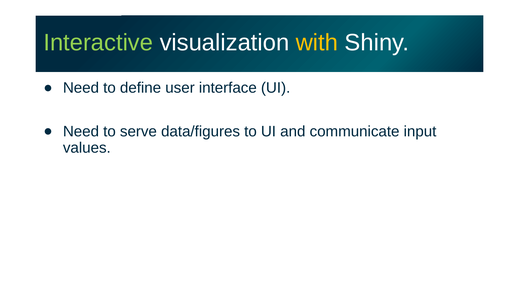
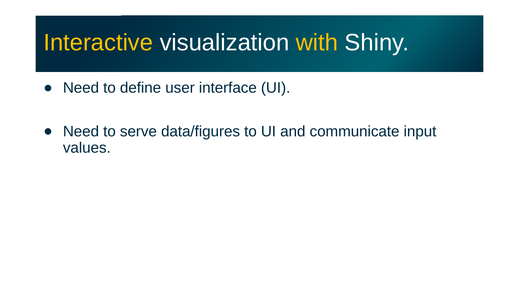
Interactive colour: light green -> yellow (98, 43)
